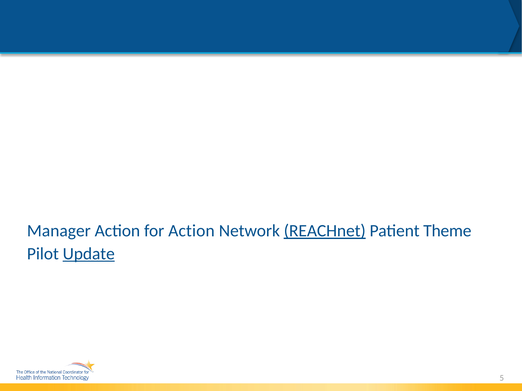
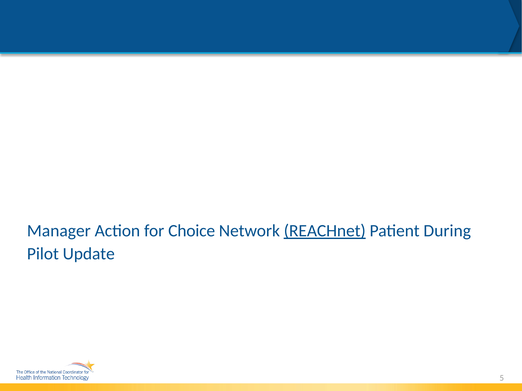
for Action: Action -> Choice (192, 231)
Theme: Theme -> During (447, 231)
Update underline: present -> none (89, 254)
